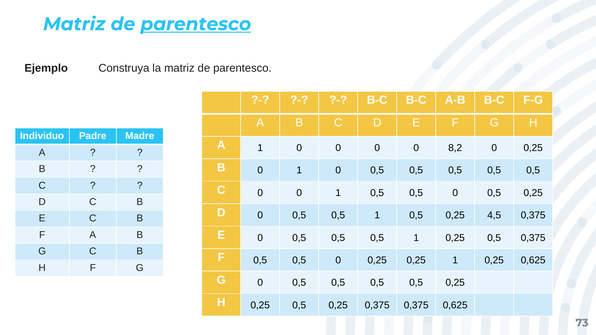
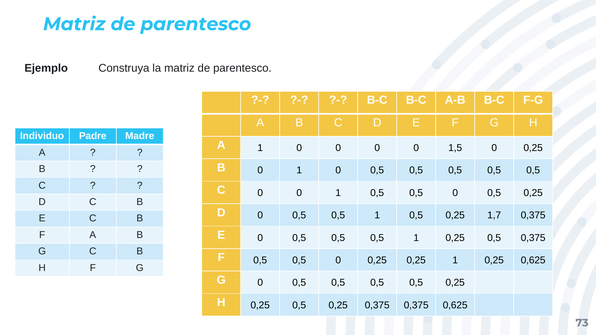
parentesco underline: present -> none (196, 24)
8,2: 8,2 -> 1,5 (455, 148)
4,5: 4,5 -> 1,7 (494, 215)
